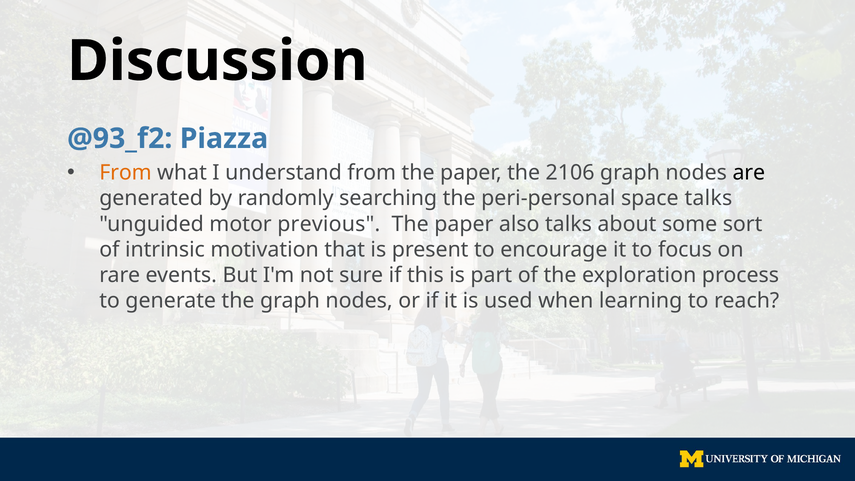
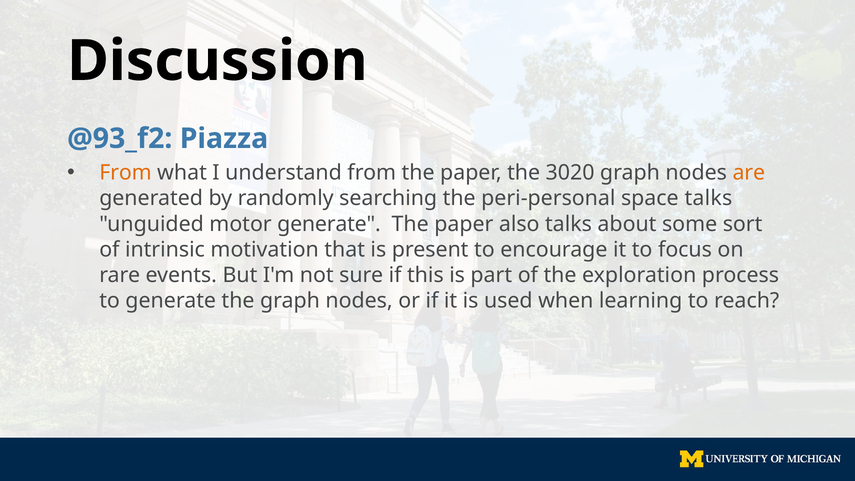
2106: 2106 -> 3020 (570, 173)
are colour: black -> orange (749, 173)
motor previous: previous -> generate (329, 224)
